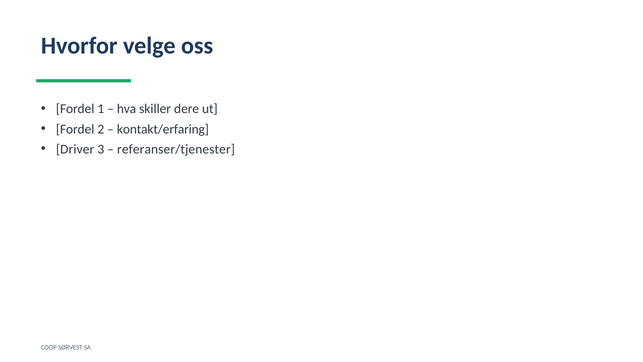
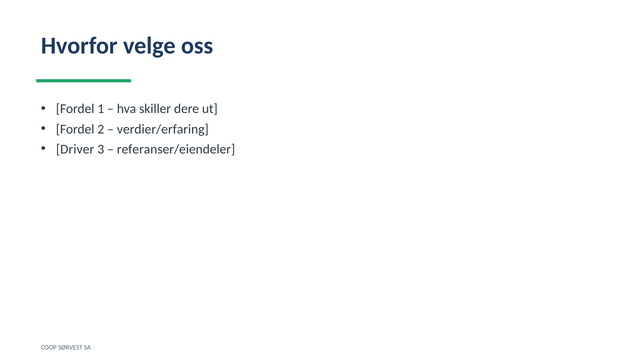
kontakt/erfaring: kontakt/erfaring -> verdier/erfaring (163, 129)
referanser/tjenester: referanser/tjenester -> referanser/eiendeler (176, 149)
